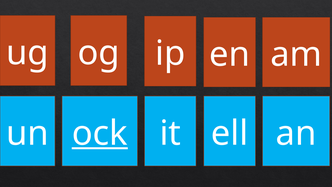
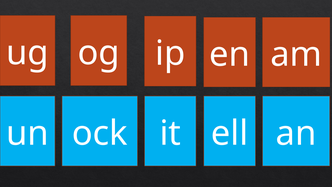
ock underline: present -> none (100, 133)
